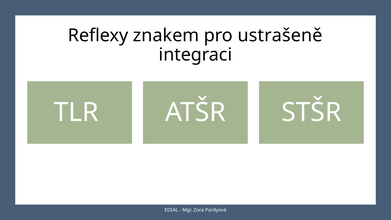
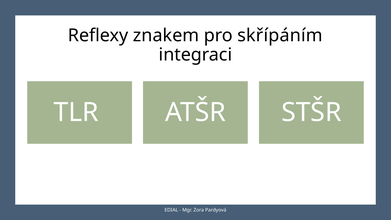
ustrašeně: ustrašeně -> skřípáním (280, 35)
